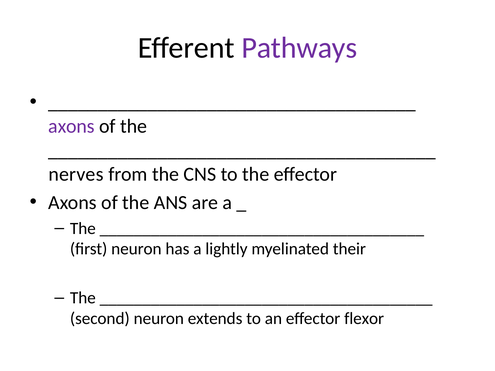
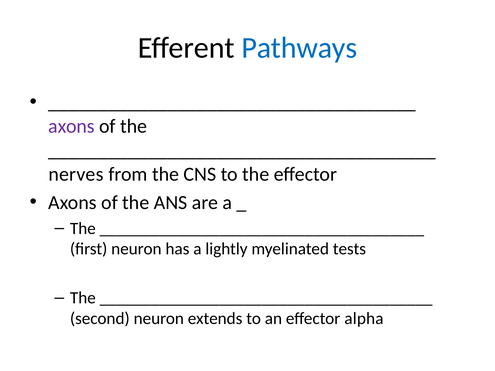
Pathways colour: purple -> blue (299, 48)
their: their -> tests (349, 249)
flexor: flexor -> alpha (364, 319)
